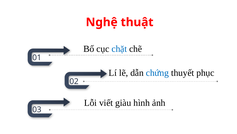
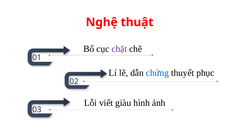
chặt colour: blue -> purple (119, 49)
